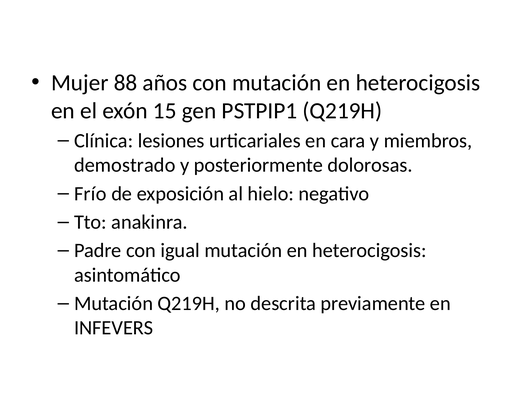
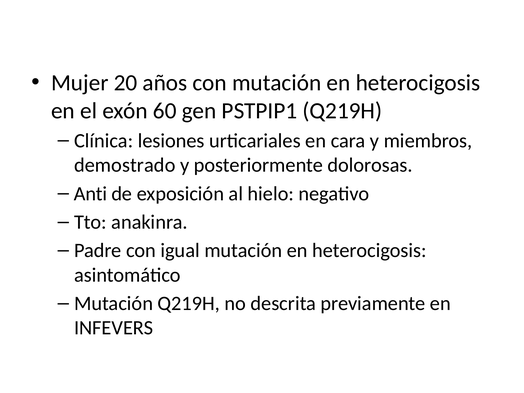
88: 88 -> 20 (126, 83)
15: 15 -> 60 (165, 111)
Frío: Frío -> Anti (90, 194)
